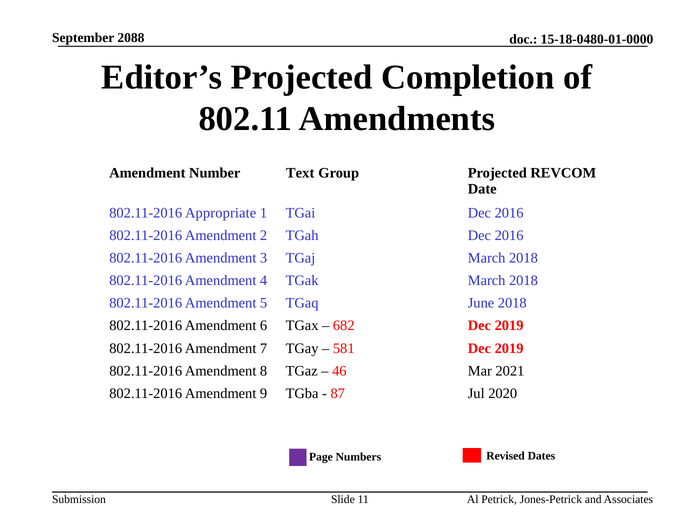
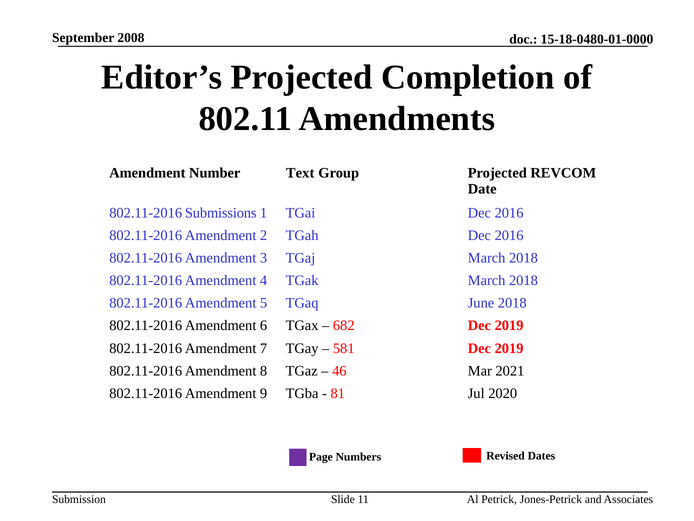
2088: 2088 -> 2008 (131, 38)
Appropriate: Appropriate -> Submissions (221, 213)
87: 87 -> 81 (338, 393)
